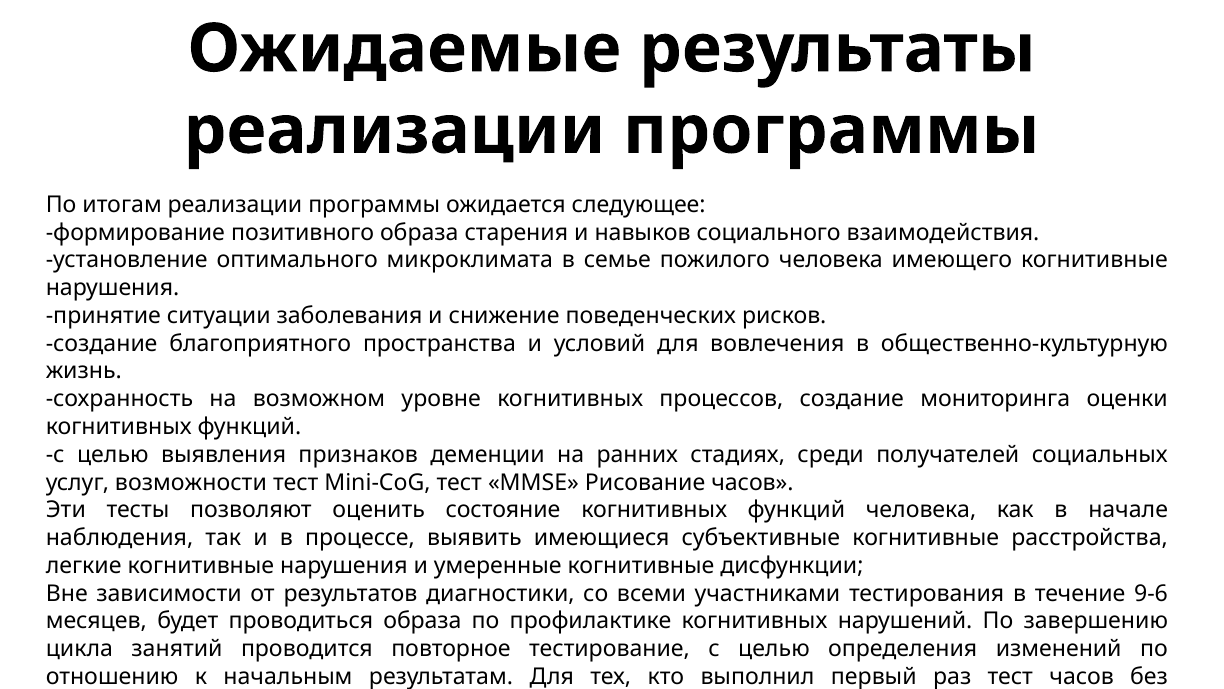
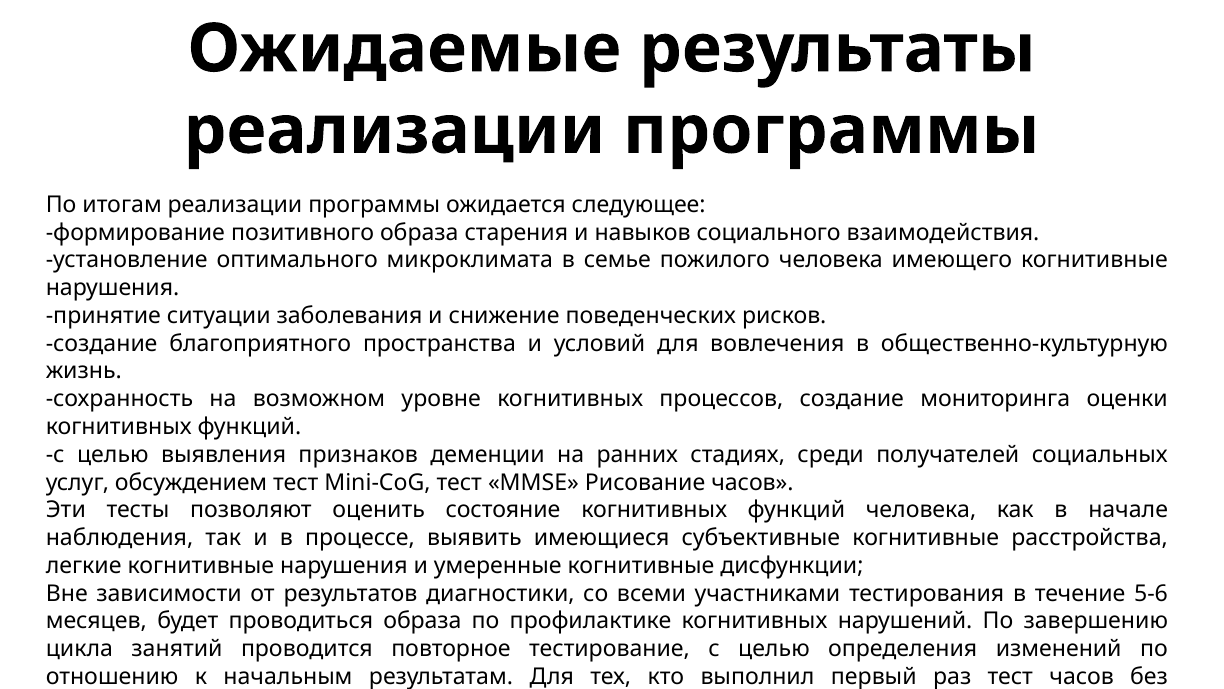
возможности: возможности -> обсуждением (191, 482)
9-6: 9-6 -> 5-6 (1151, 593)
